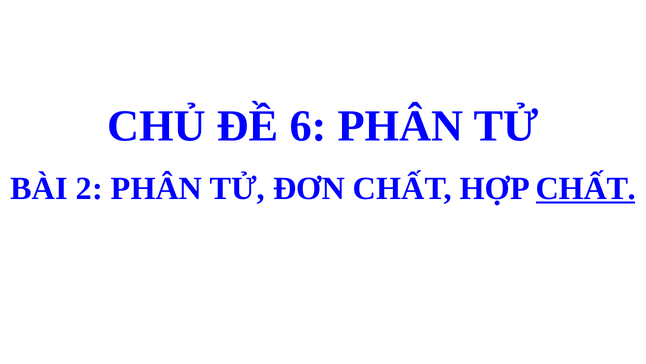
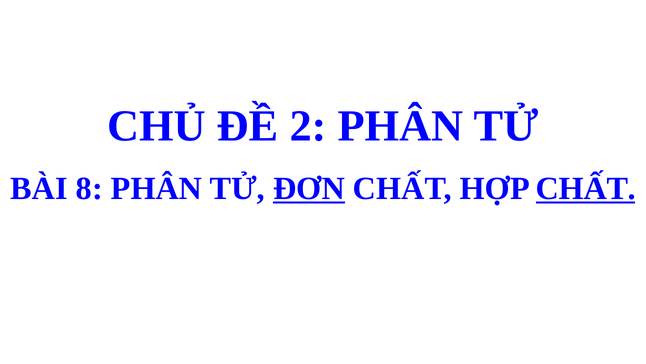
6: 6 -> 2 (308, 126)
2: 2 -> 8 (89, 188)
ĐƠN underline: none -> present (309, 188)
